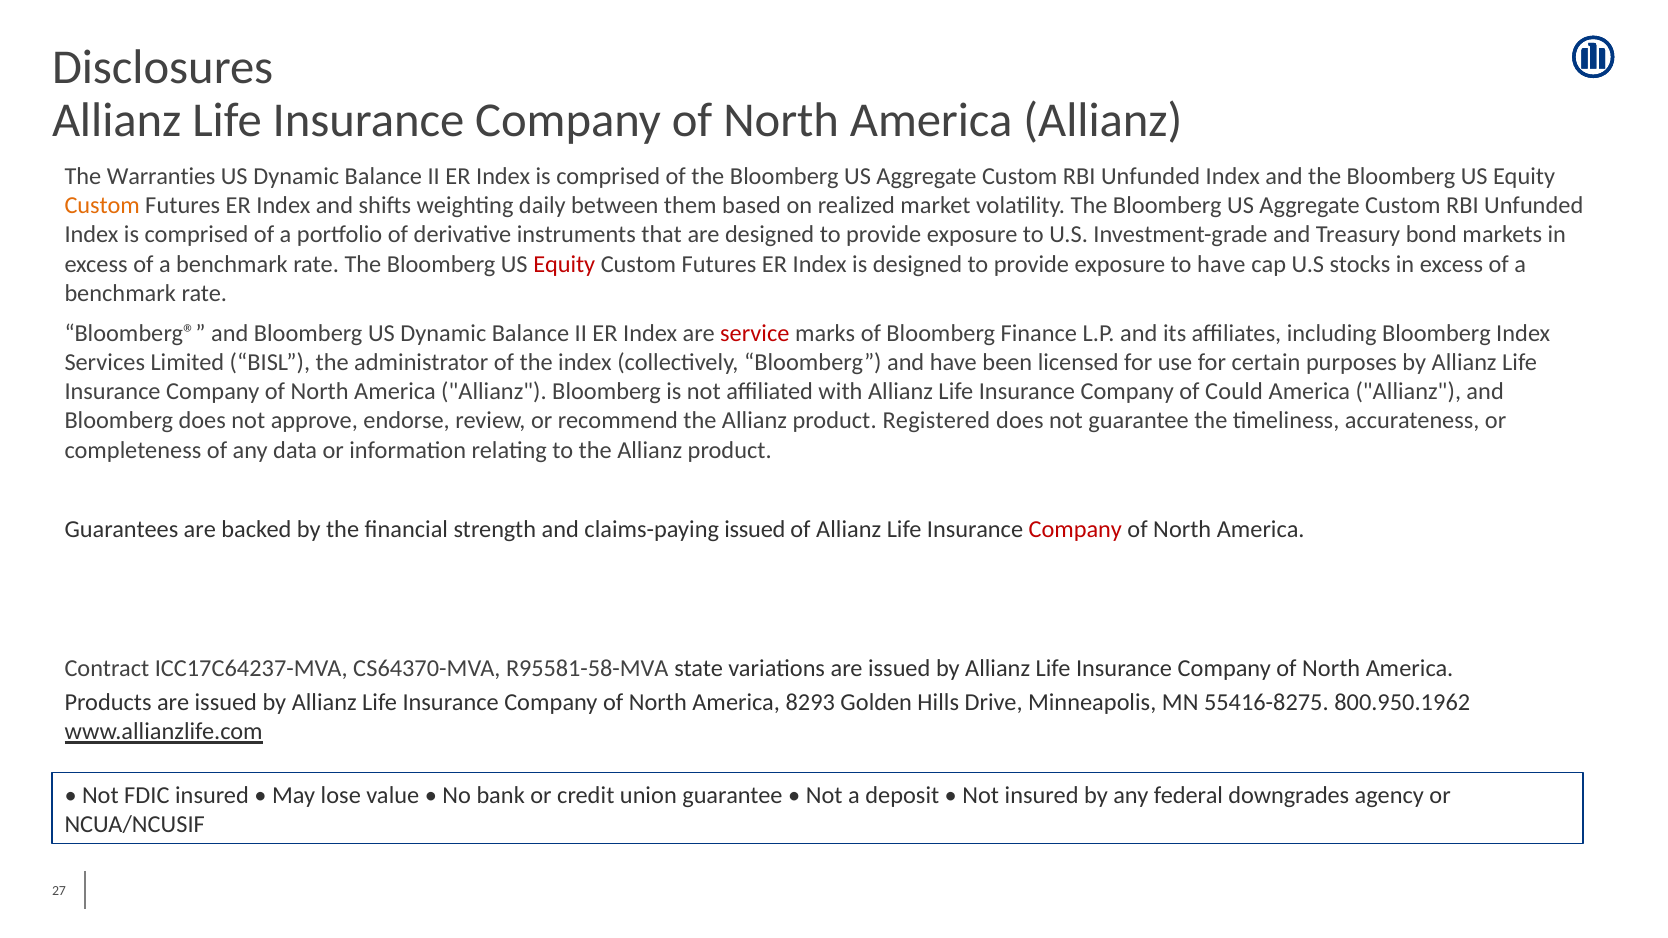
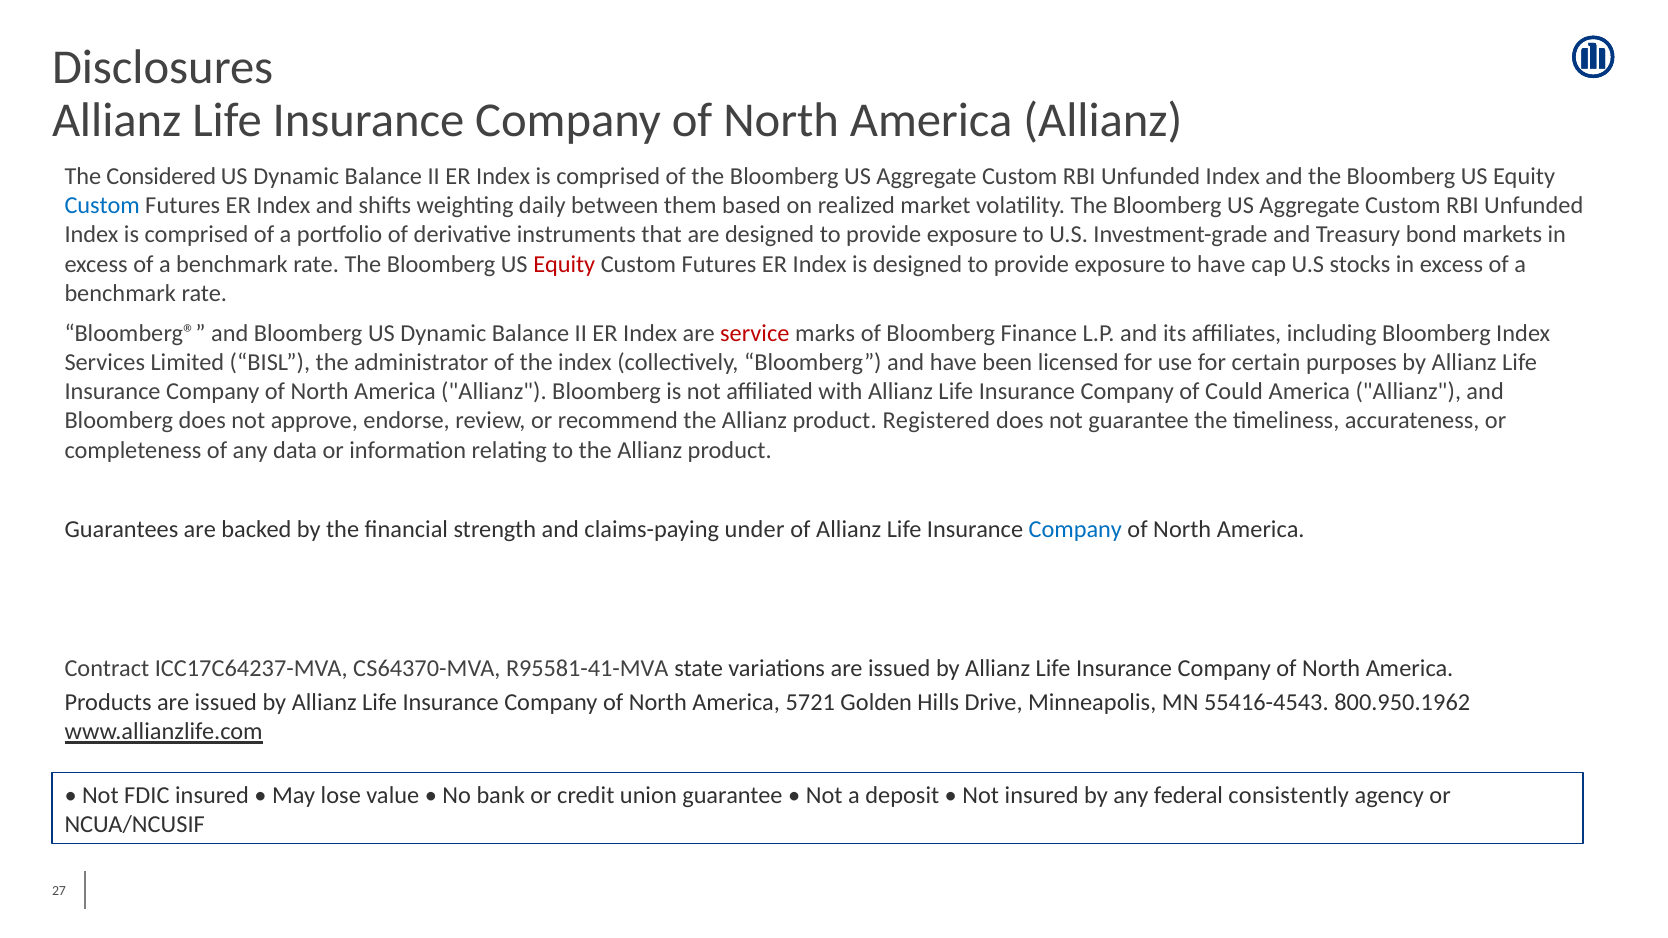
Warranties: Warranties -> Considered (161, 176)
Custom colour: orange -> blue (102, 206)
claims-paying issued: issued -> under (755, 530)
Company colour: red -> blue (1075, 530)
R95581-58-MVA: R95581-58-MVA -> R95581-41-MVA (587, 669)
8293: 8293 -> 5721 (810, 703)
55416-8275: 55416-8275 -> 55416-4543 (1266, 703)
downgrades: downgrades -> consistently (1289, 796)
